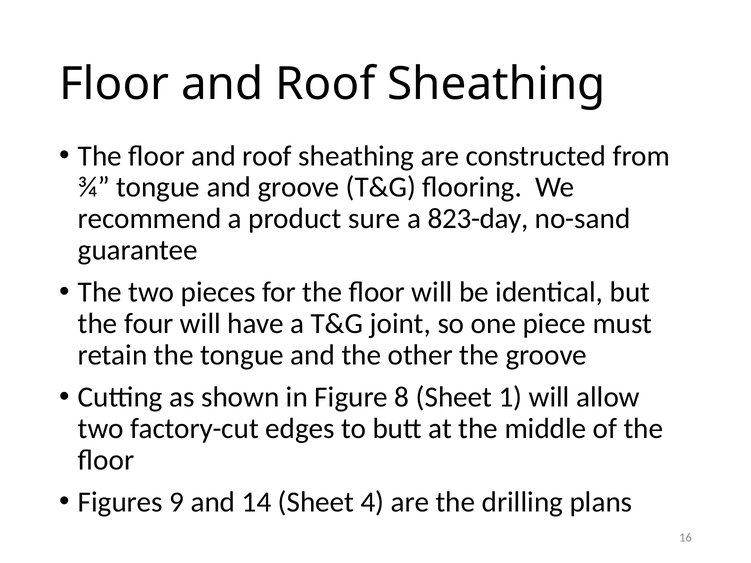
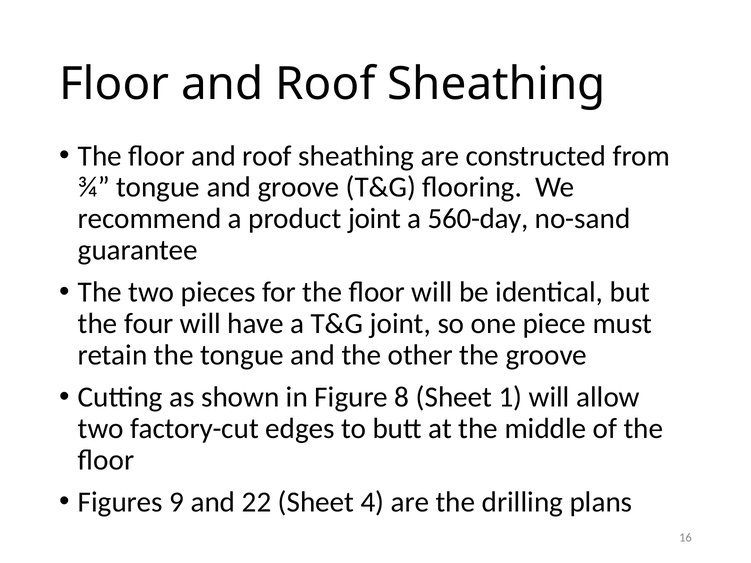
product sure: sure -> joint (375, 219)
823-day: 823-day -> 560-day (478, 219)
14: 14 -> 22 (257, 502)
